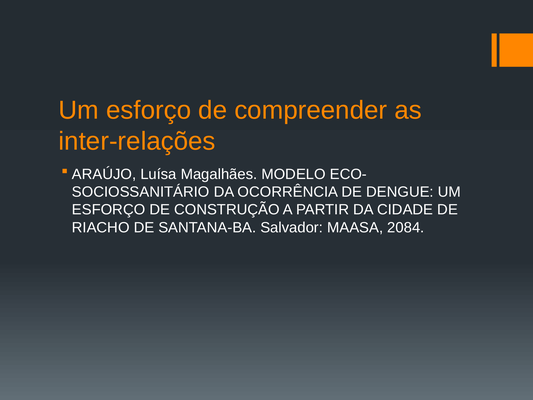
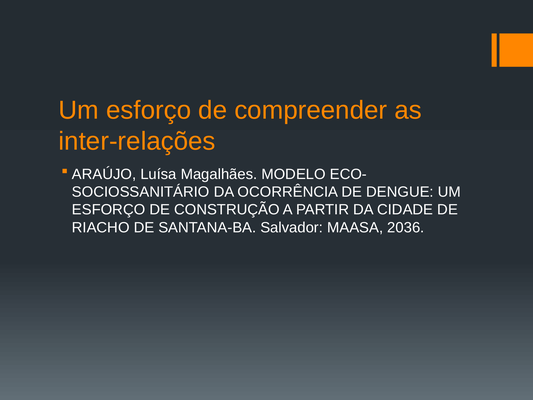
2084: 2084 -> 2036 (406, 227)
